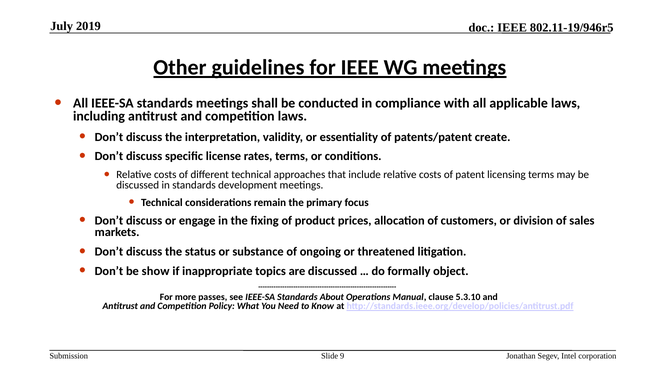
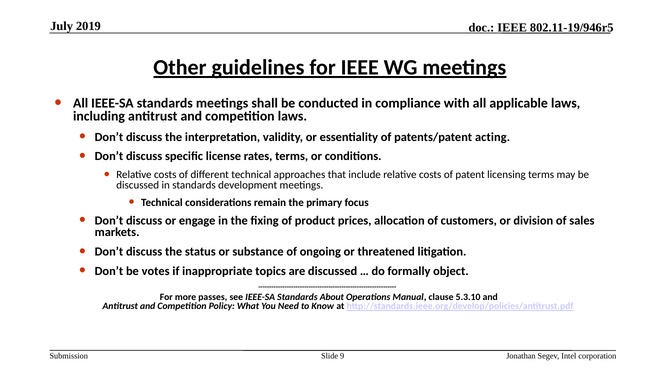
create: create -> acting (493, 137)
show: show -> votes (156, 271)
